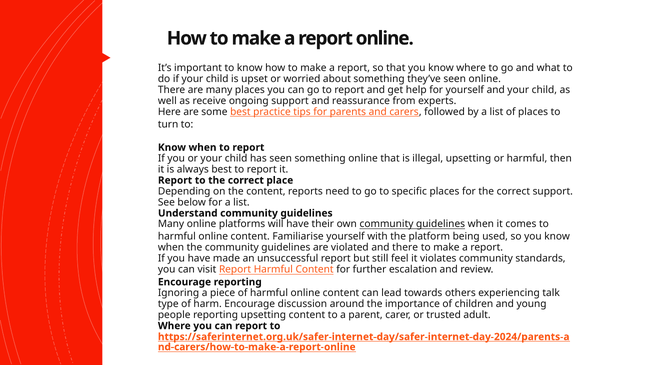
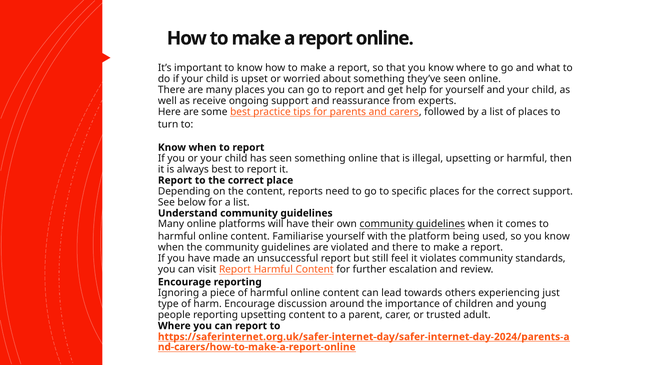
talk: talk -> just (551, 293)
